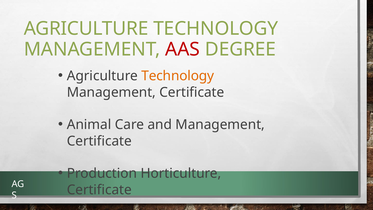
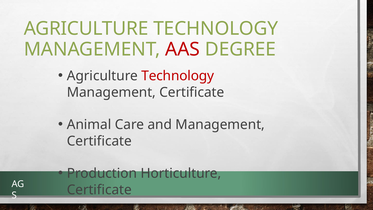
Technology colour: orange -> red (178, 76)
